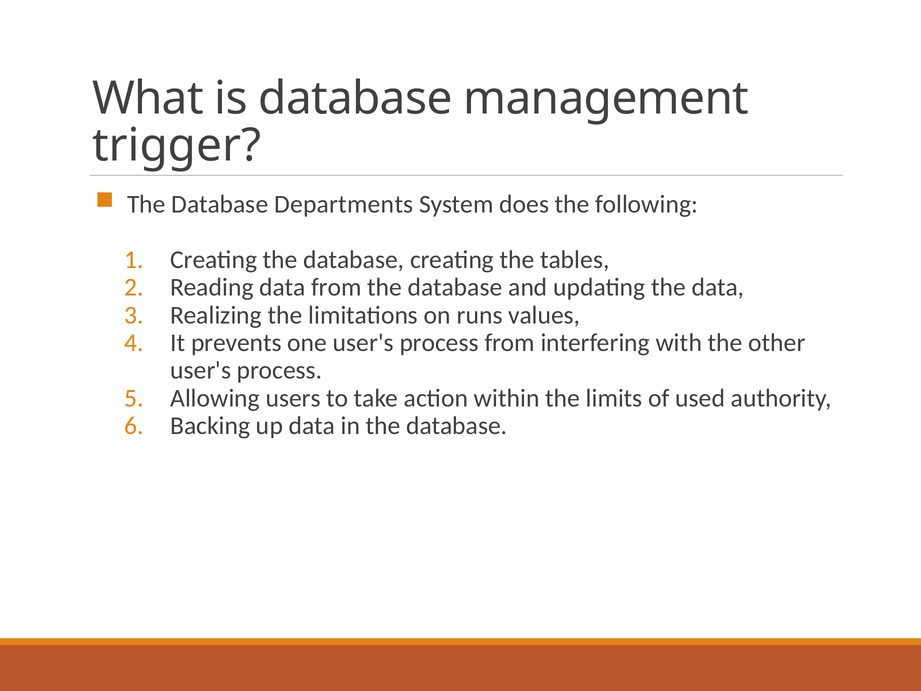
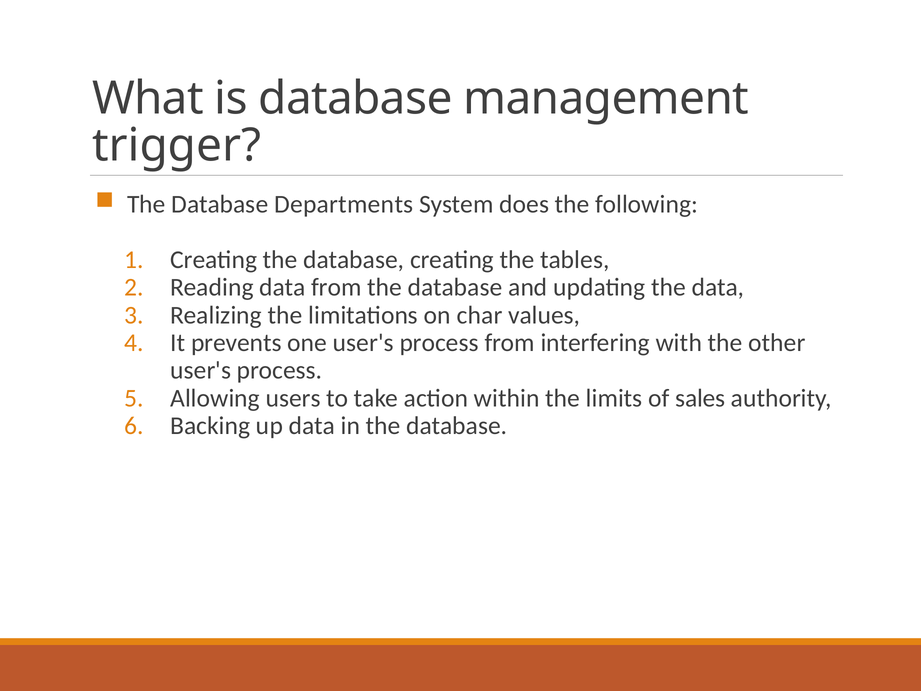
runs: runs -> char (480, 315)
used: used -> sales (700, 398)
